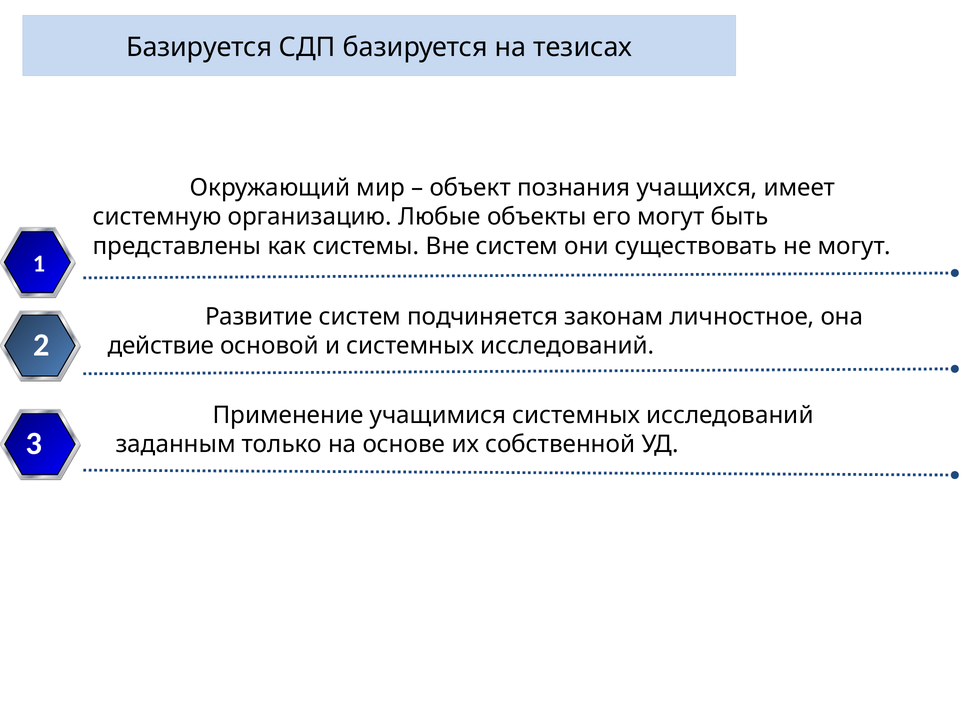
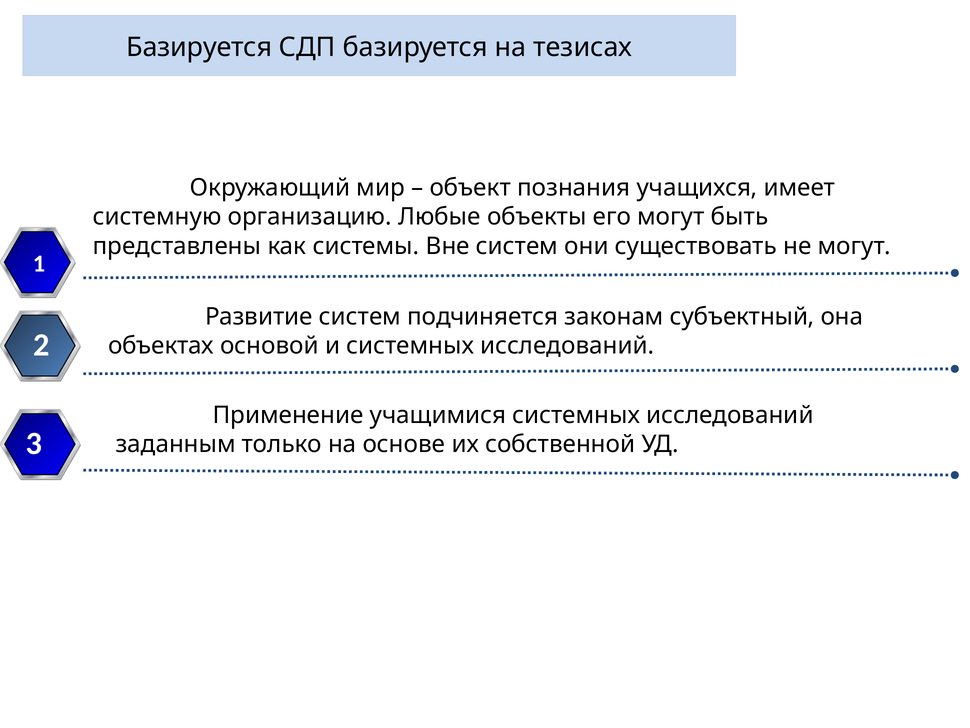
личностное: личностное -> субъектный (742, 317)
действие: действие -> объектах (161, 346)
